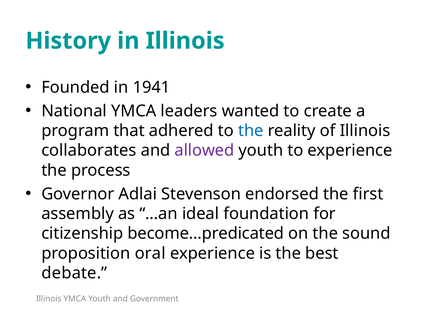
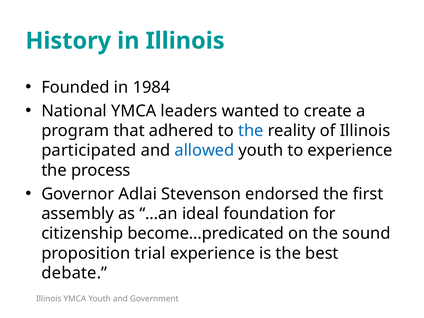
1941: 1941 -> 1984 (152, 87)
collaborates: collaborates -> participated (89, 151)
allowed colour: purple -> blue (204, 151)
oral: oral -> trial (150, 253)
